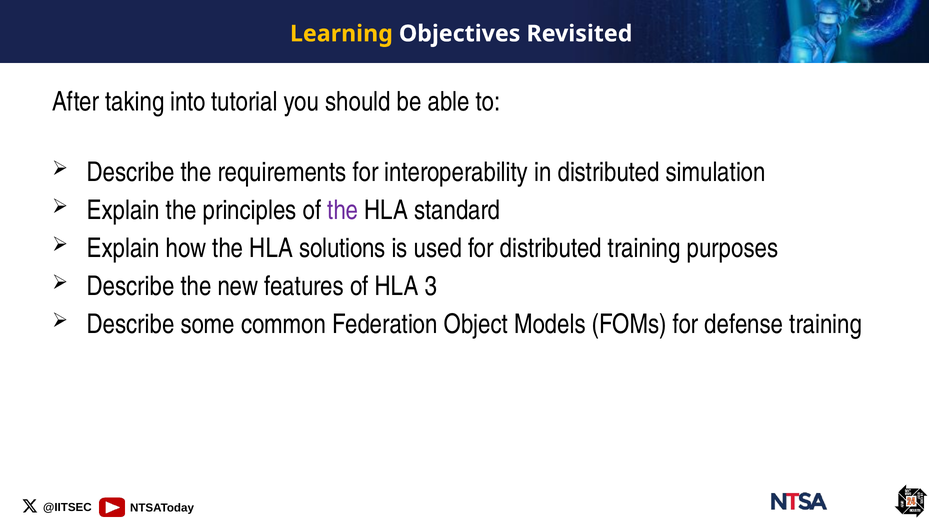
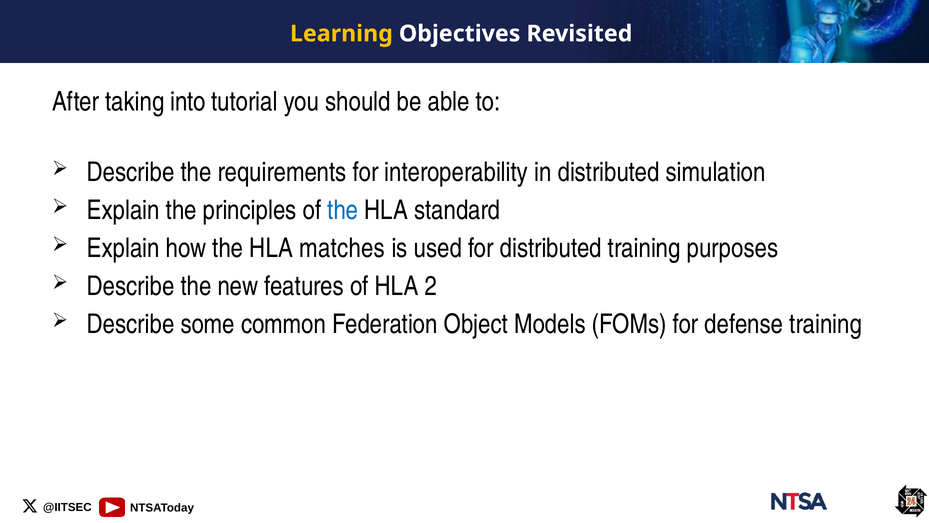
the colour: purple -> blue (343, 210)
solutions: solutions -> matches (342, 248)
3: 3 -> 2 (431, 286)
